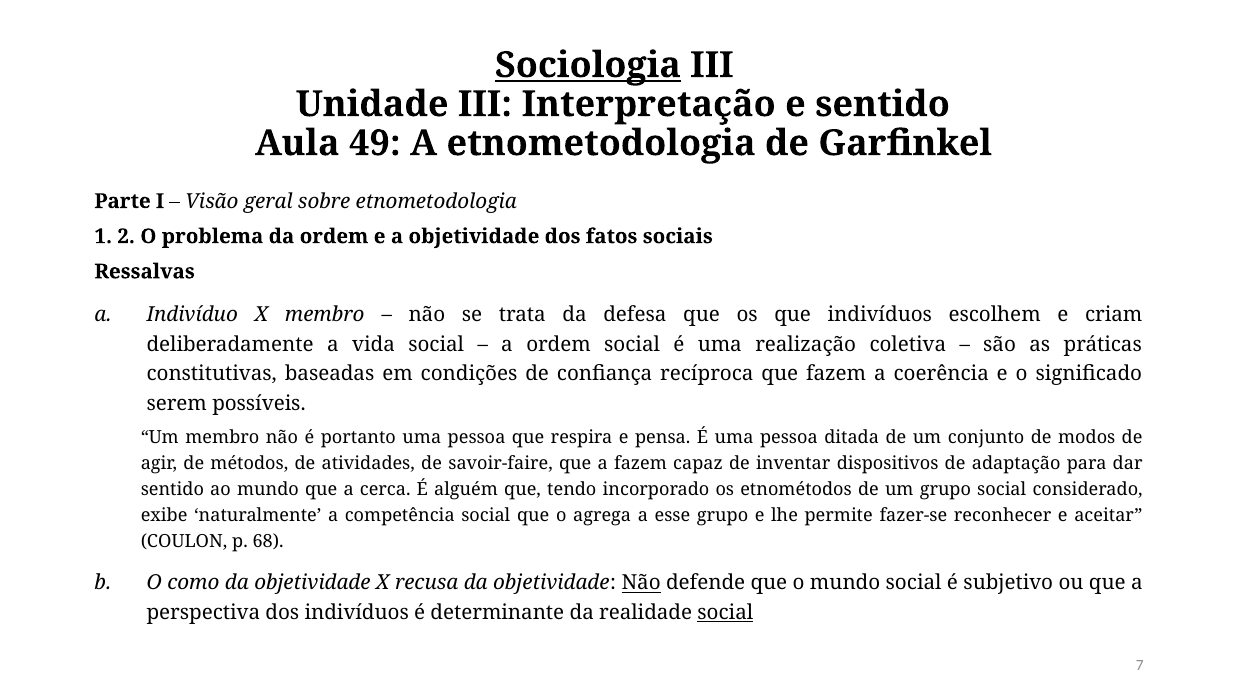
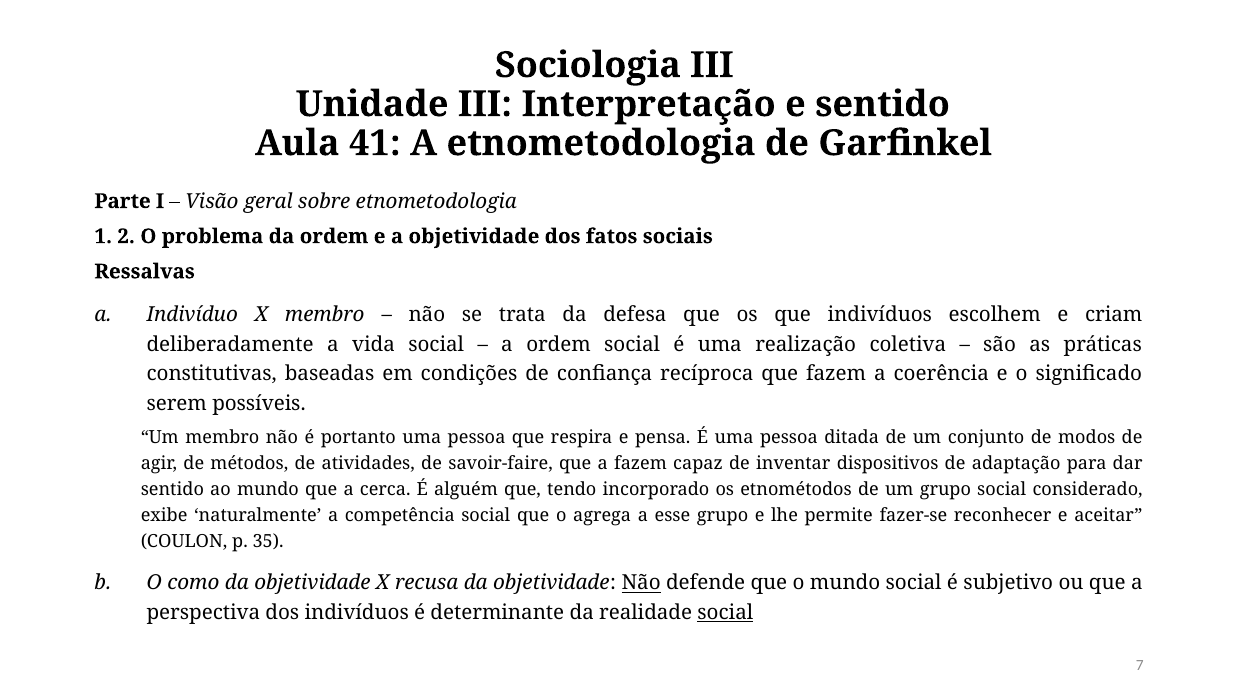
Sociologia underline: present -> none (588, 65)
49: 49 -> 41 (375, 143)
68: 68 -> 35 (268, 541)
